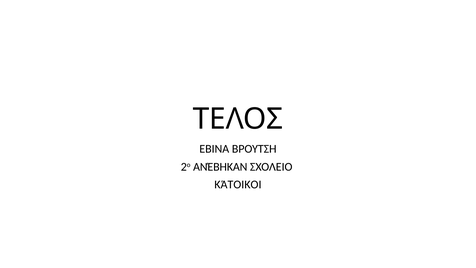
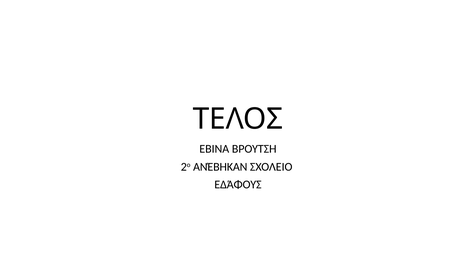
ΚΆΤΟΙΚΟΙ: ΚΆΤΟΙΚΟΙ -> ΕΔΆΦΟΥΣ (238, 184)
